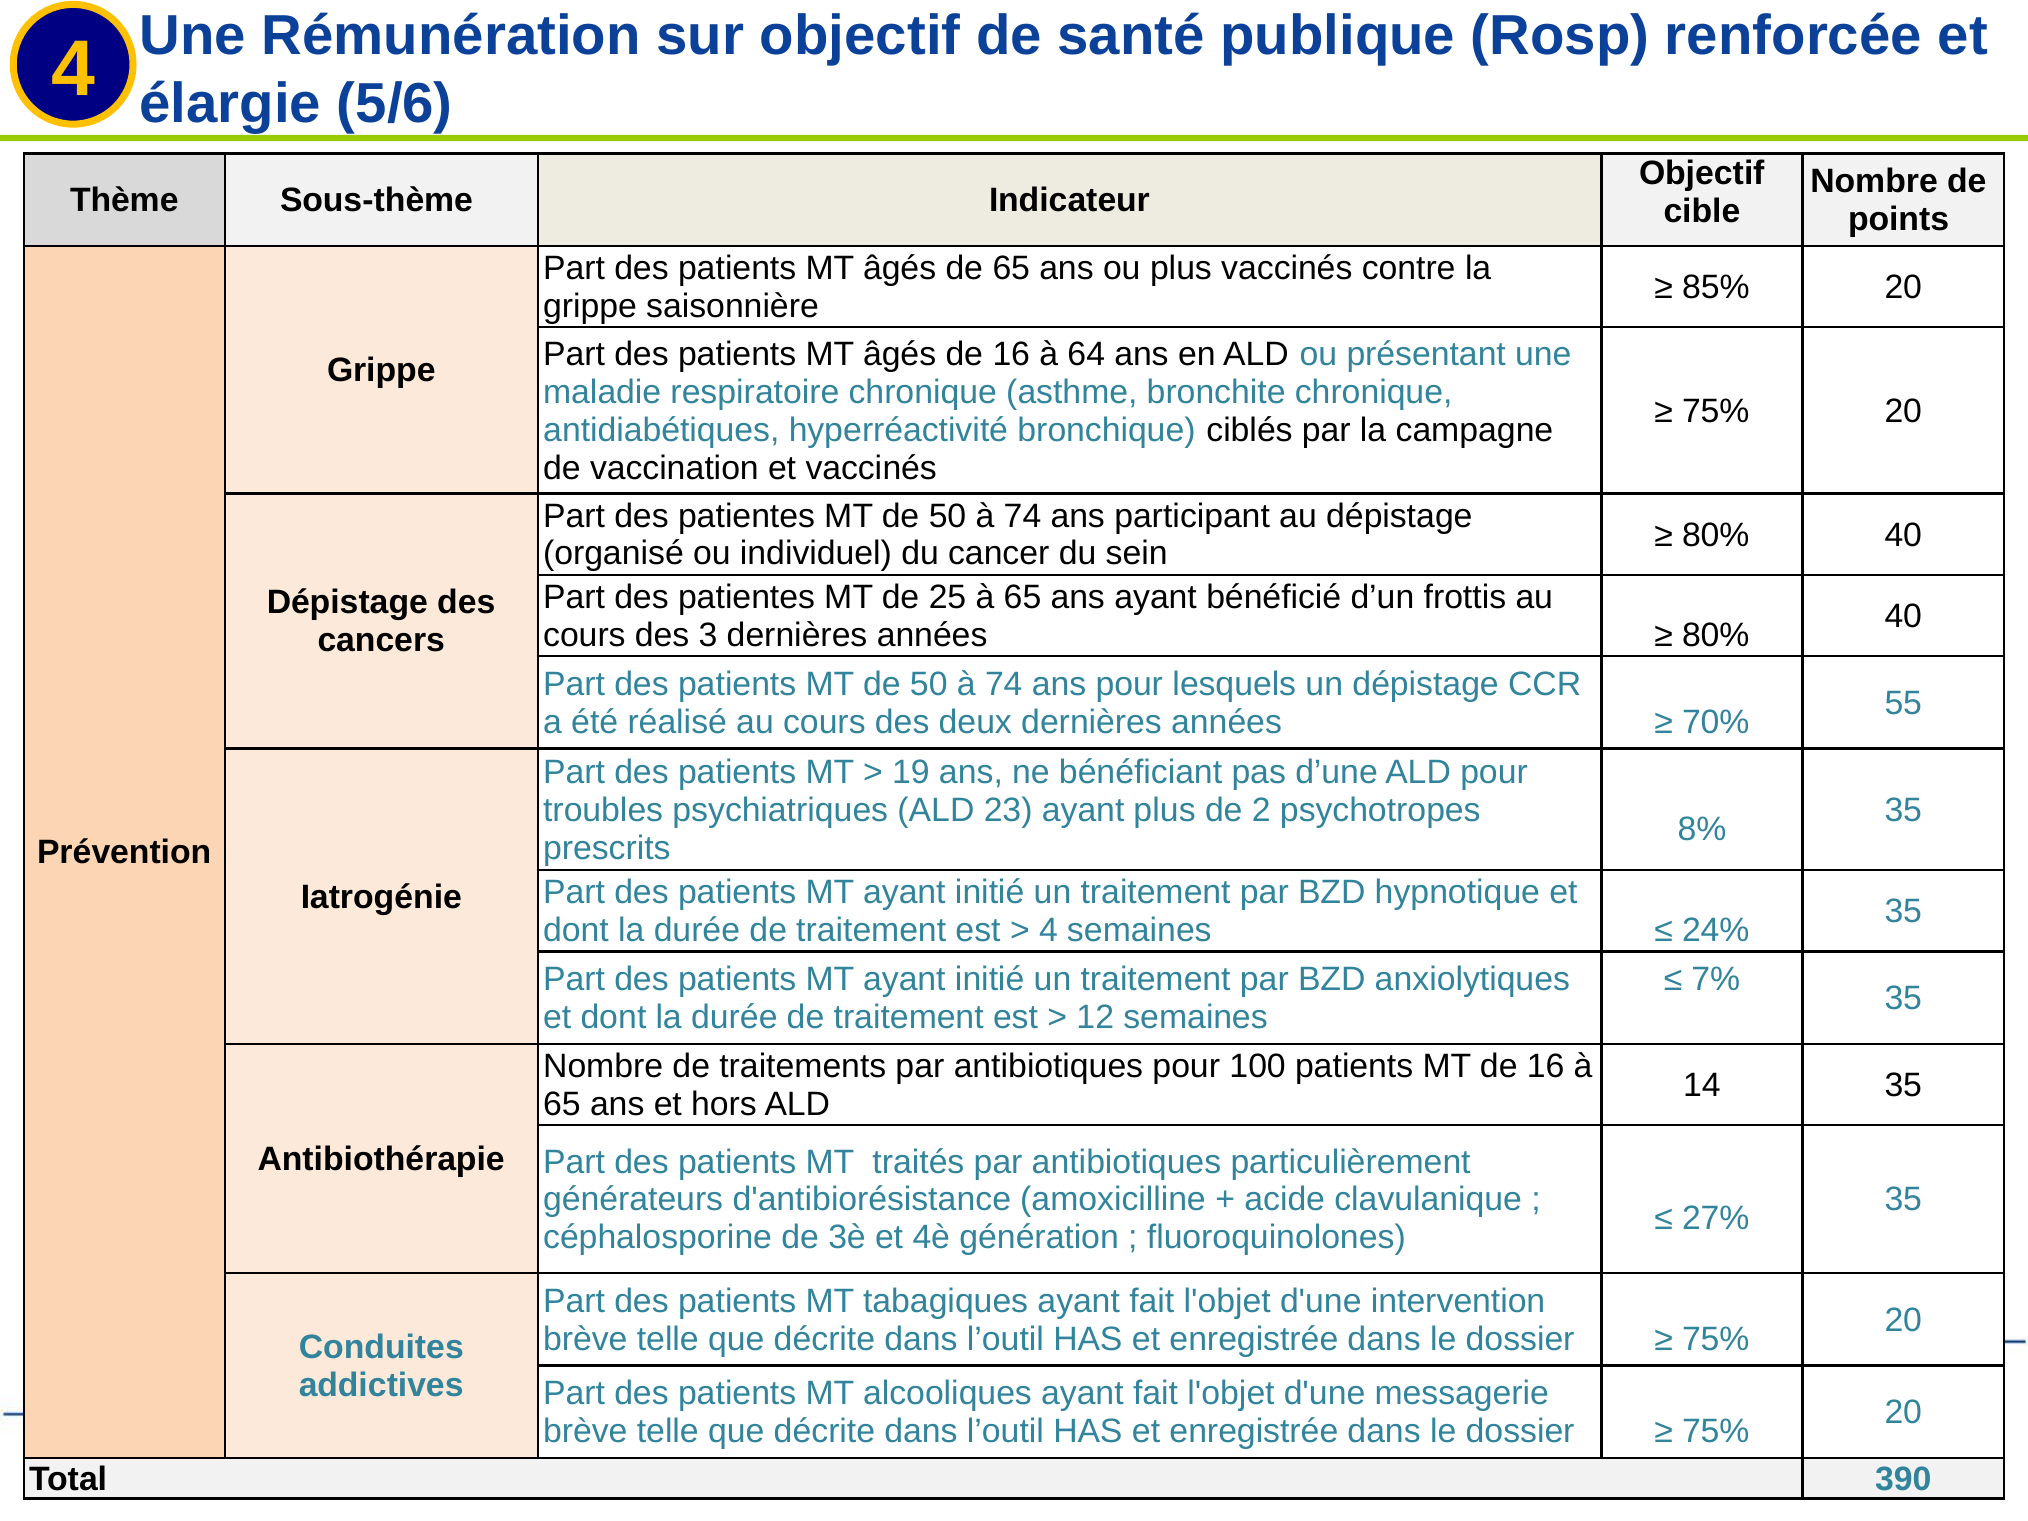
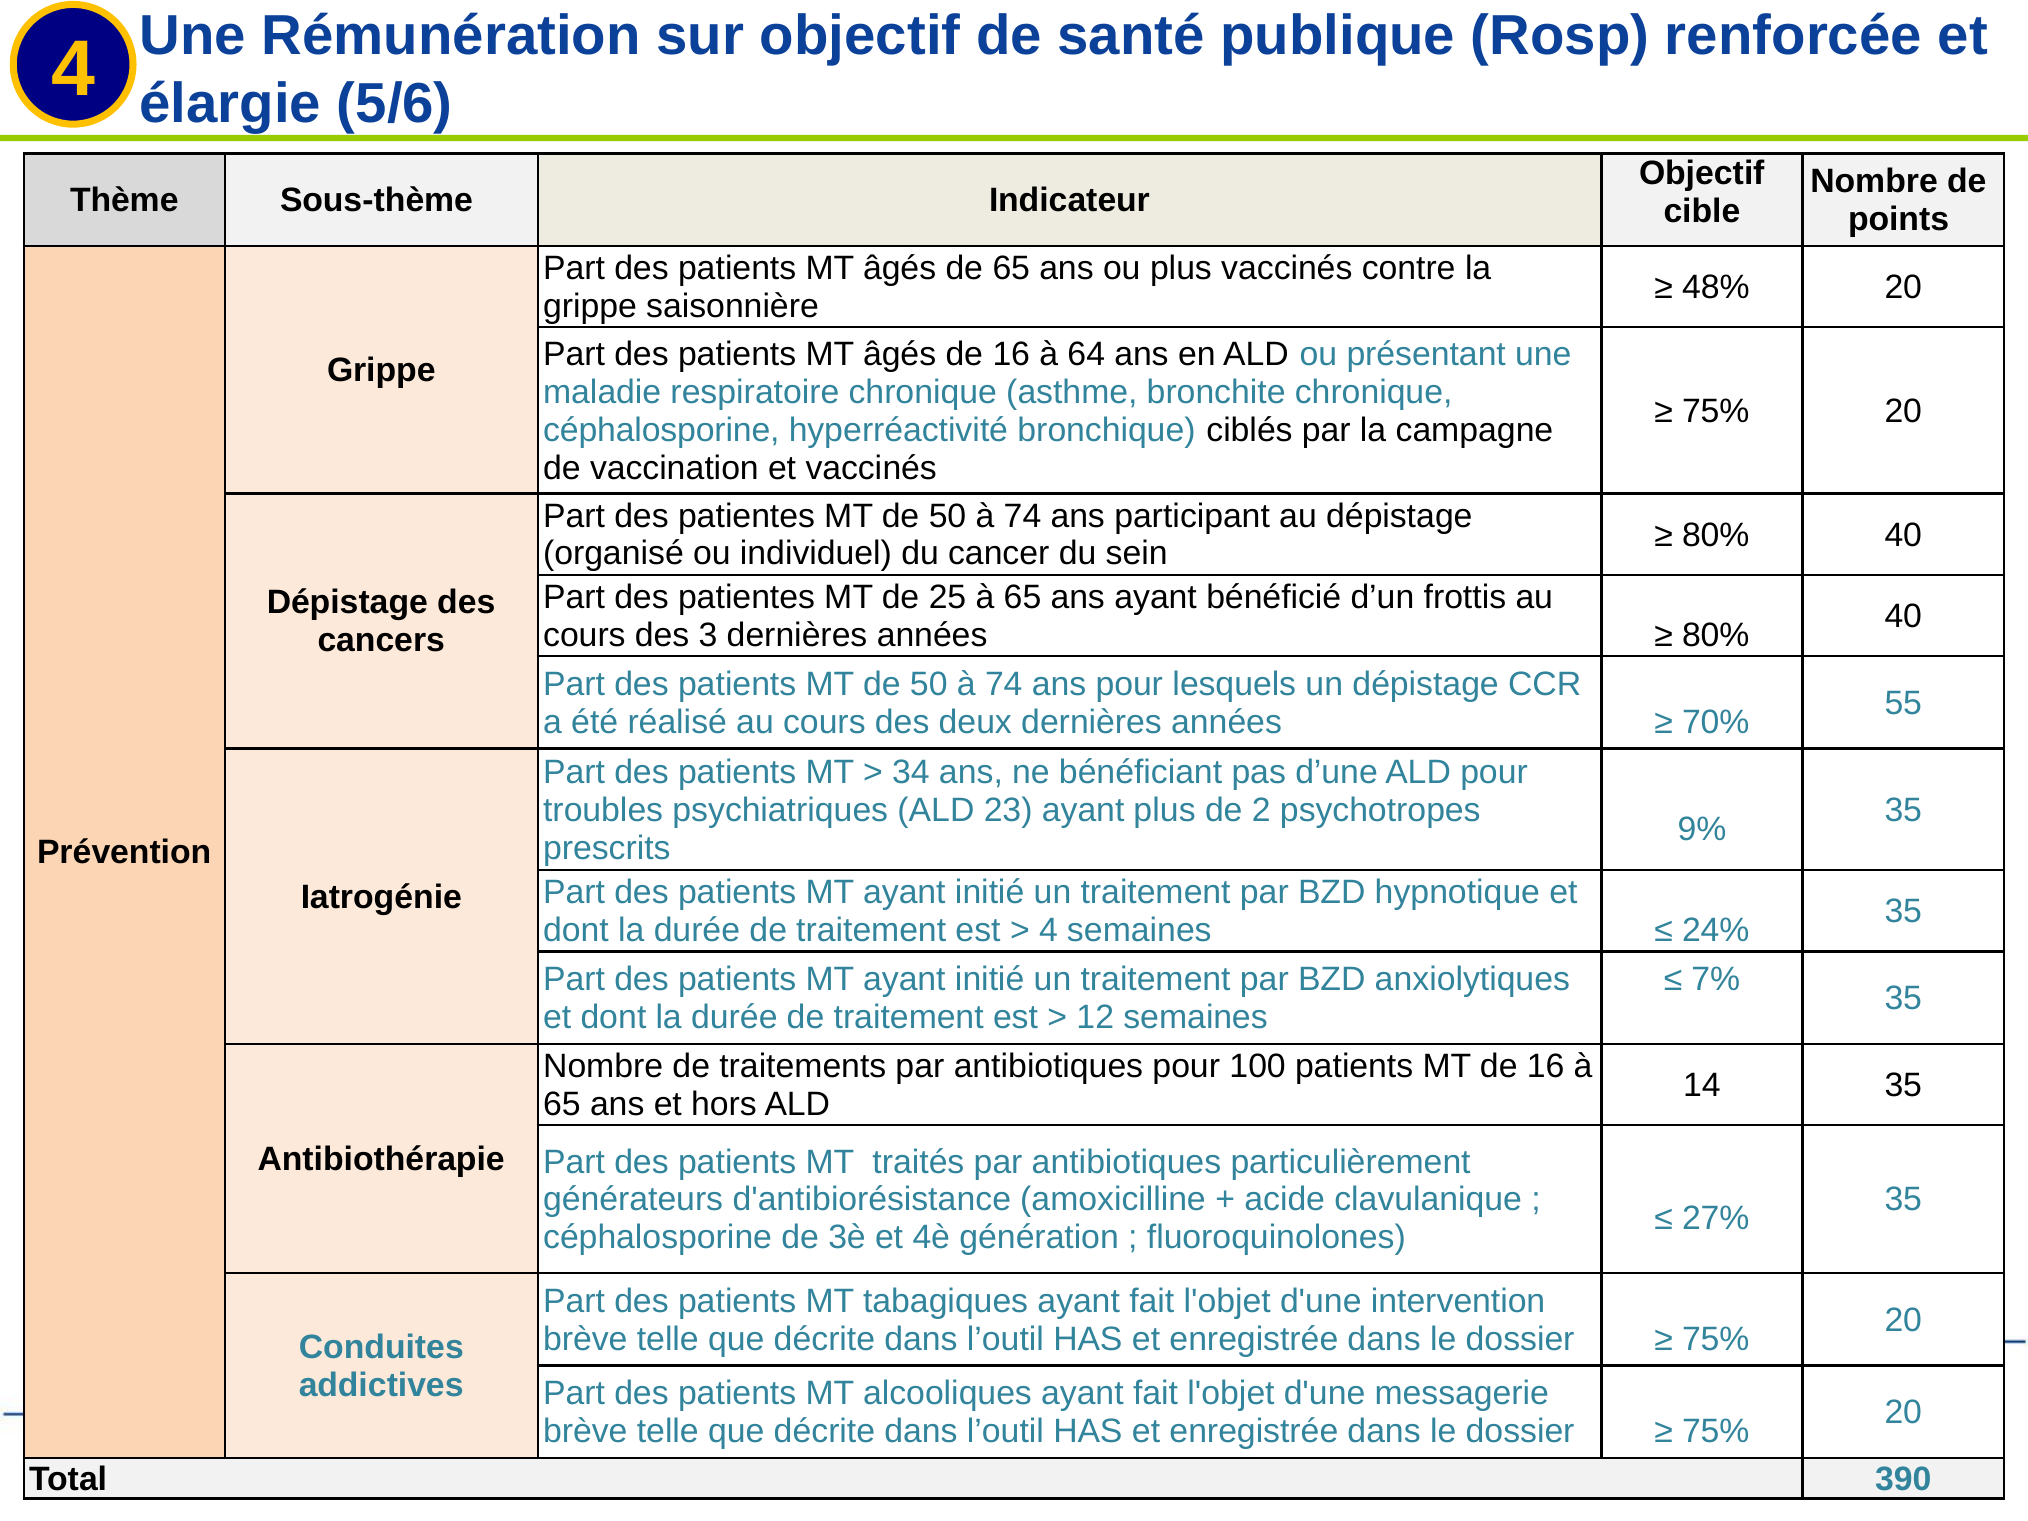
85%: 85% -> 48% (1716, 287)
antidiabétiques: antidiabétiques -> céphalosporine (661, 430)
19: 19 -> 34 (911, 772)
8%: 8% -> 9% (1702, 829)
